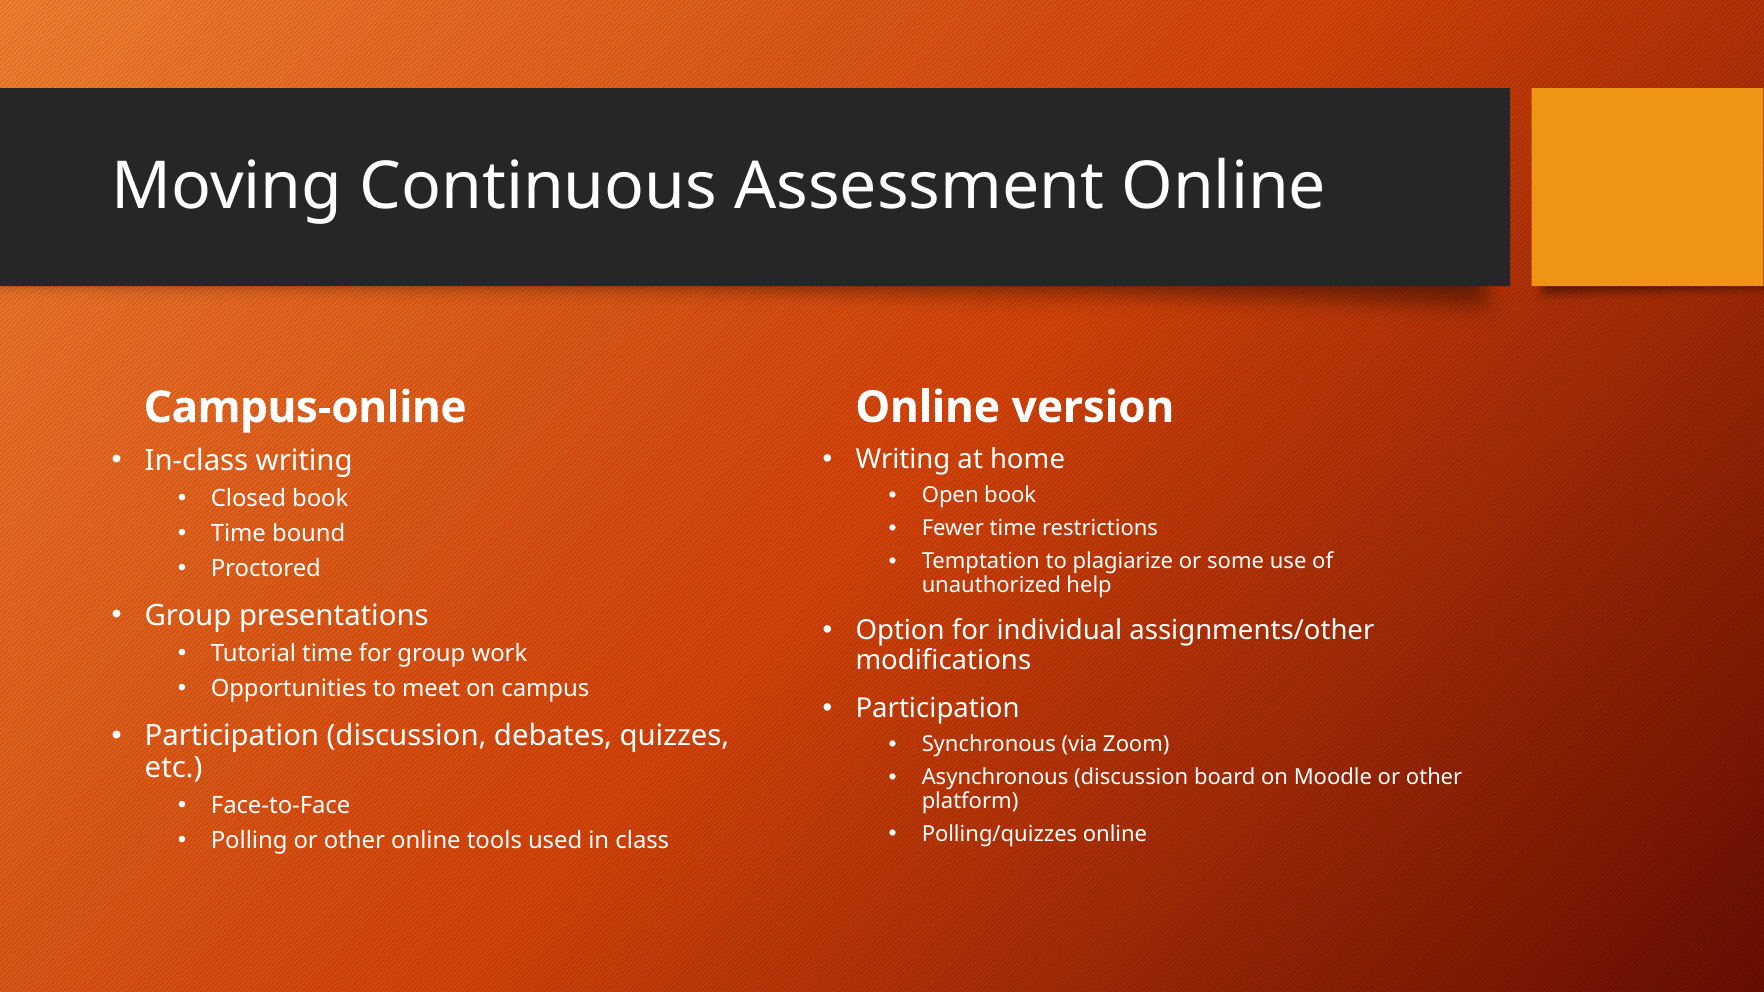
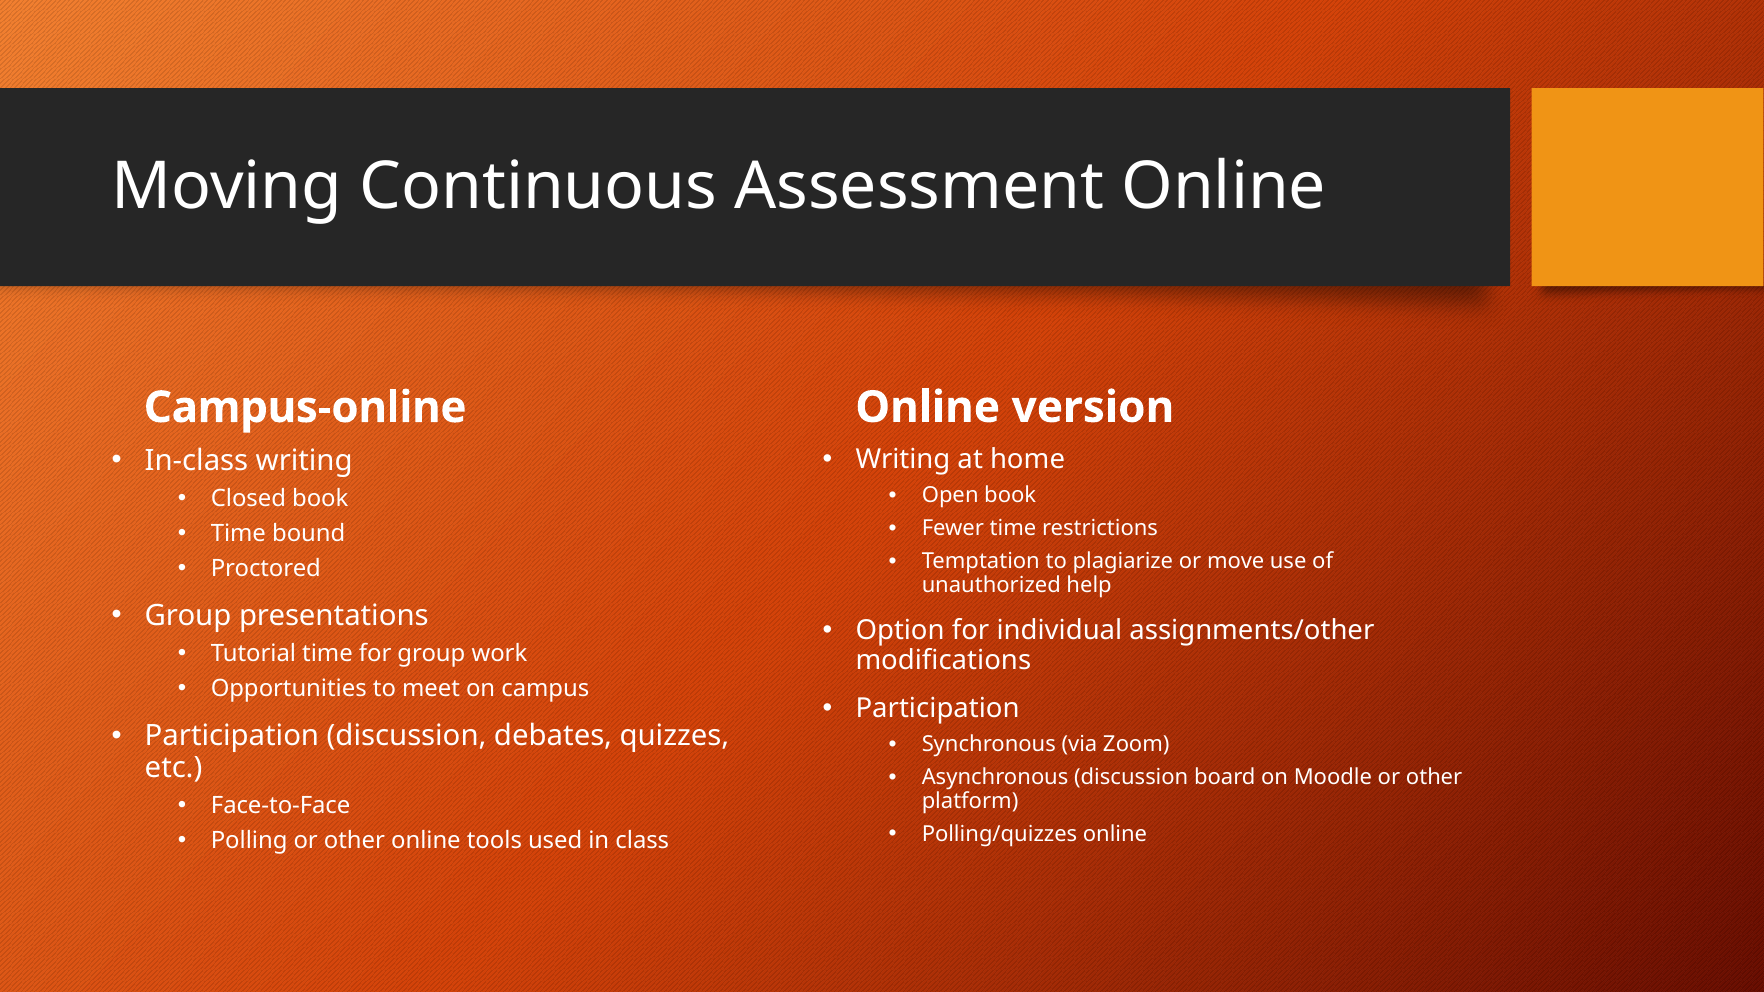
some: some -> move (1236, 562)
